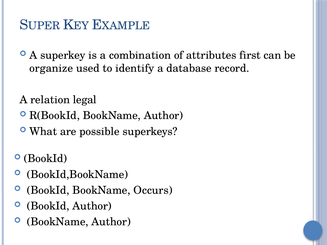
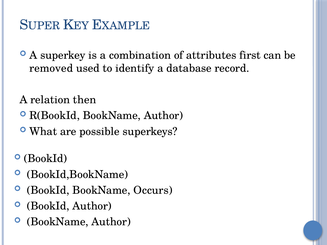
organize: organize -> removed (51, 68)
legal: legal -> then (85, 100)
